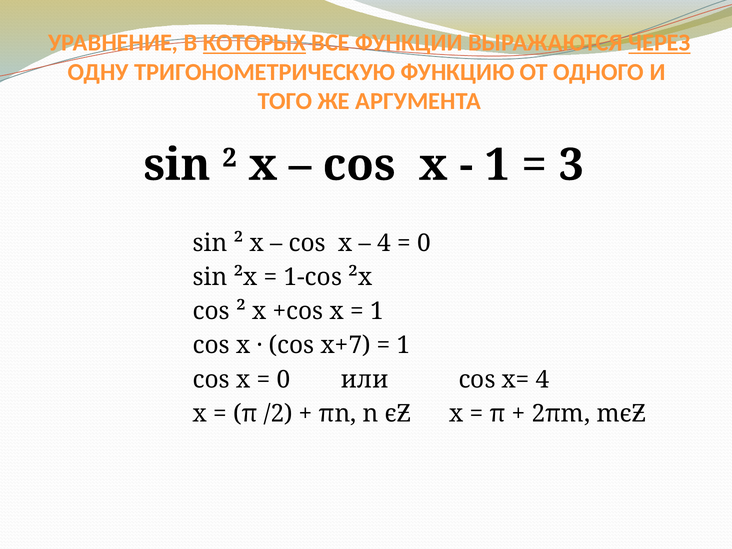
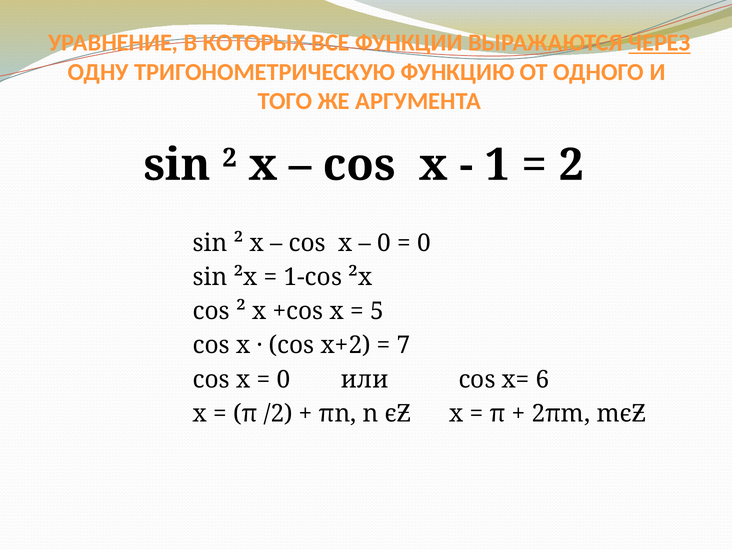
КОТОРЫХ underline: present -> none (255, 43)
3: 3 -> 2 (571, 165)
4: 4 -> 0 (384, 243)
1: 1 -> 5 (377, 311)
x+7: x+7 -> x+2 (346, 345)
1: 1 -> 7 (404, 345)
x= 4: 4 -> 6 (543, 380)
